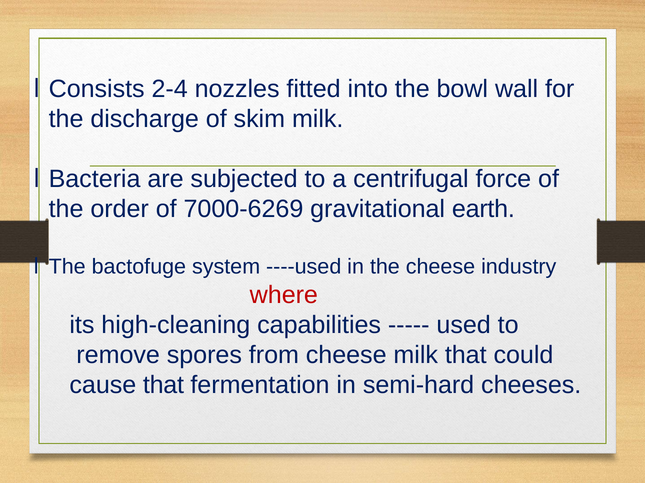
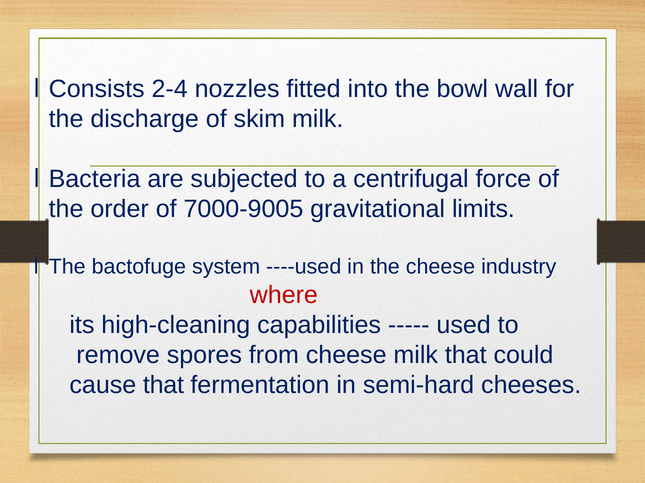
7000-6269: 7000-6269 -> 7000-9005 (243, 209)
earth: earth -> limits (483, 209)
